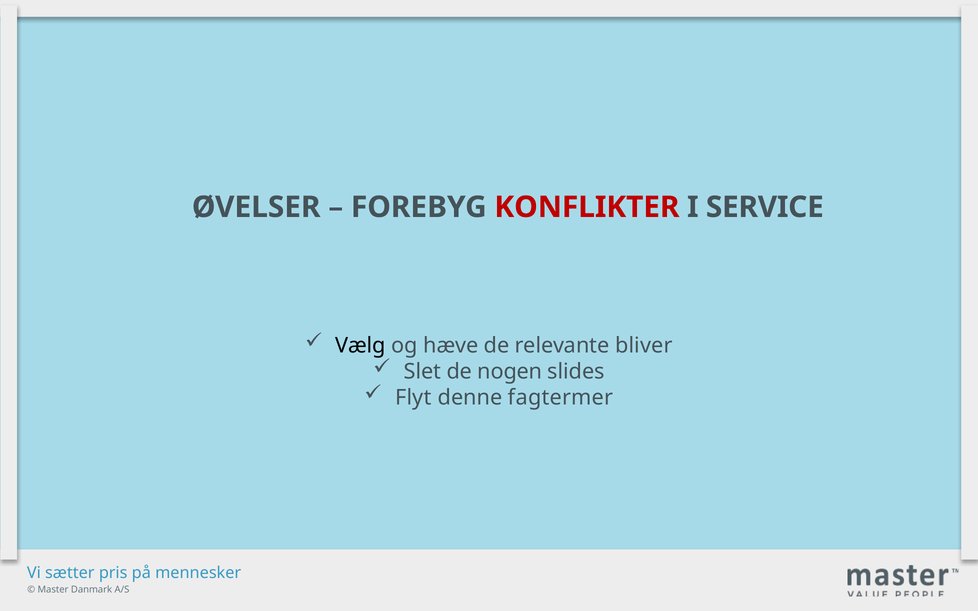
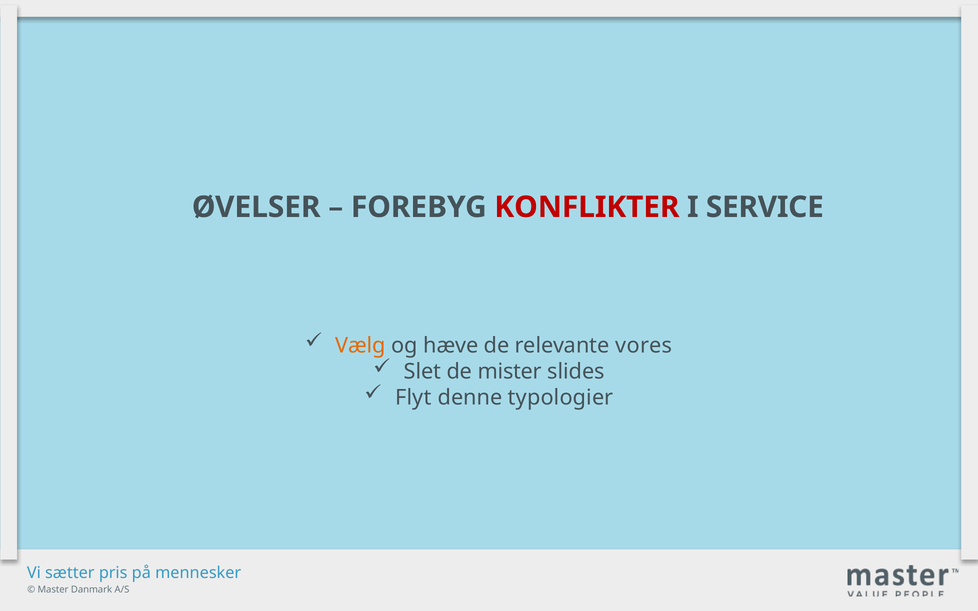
Vælg colour: black -> orange (361, 346)
bliver: bliver -> vores (644, 346)
nogen: nogen -> mister (510, 372)
fagtermer: fagtermer -> typologier (561, 398)
